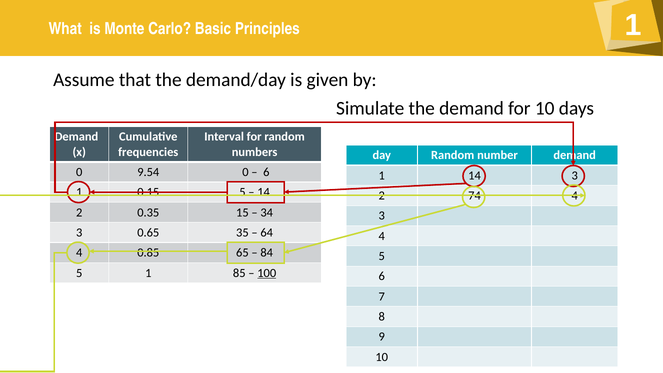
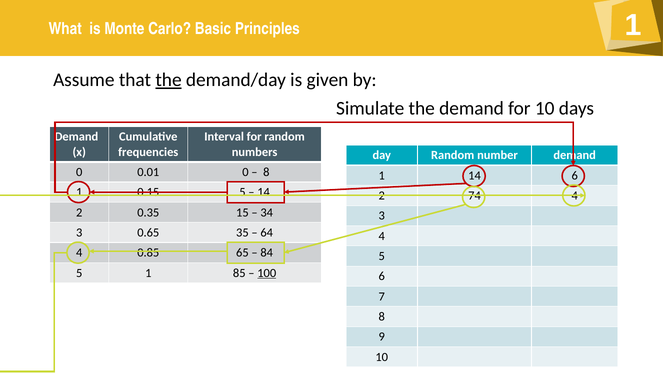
the underline: none -> present (169, 80)
9.54: 9.54 -> 0.01 (148, 172)
6: 6 -> 8 (266, 172)
14 3: 3 -> 6 (575, 175)
